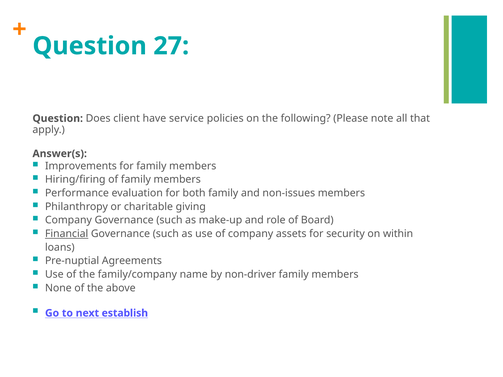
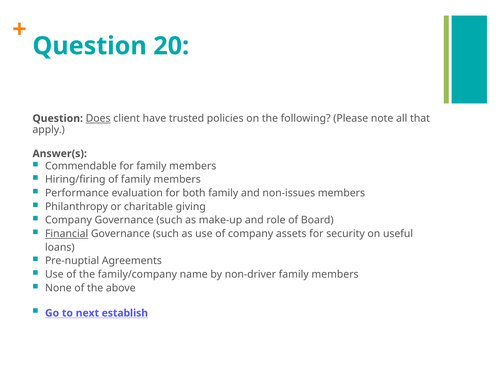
27: 27 -> 20 (171, 46)
Does underline: none -> present (98, 119)
service: service -> trusted (187, 119)
Improvements: Improvements -> Commendable (81, 166)
within: within -> useful (398, 234)
